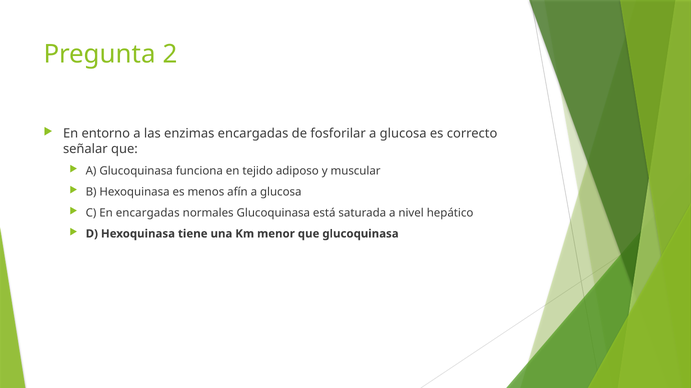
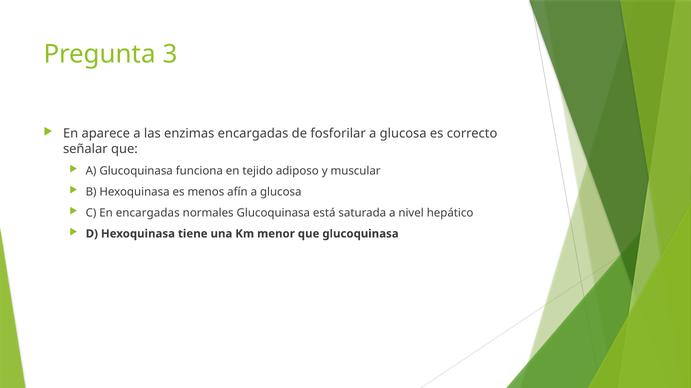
2: 2 -> 3 (170, 54)
entorno: entorno -> aparece (106, 134)
